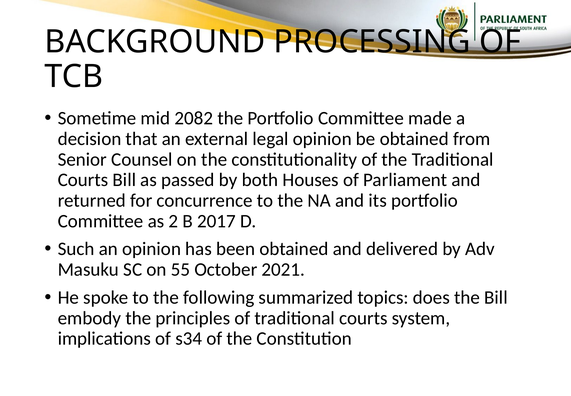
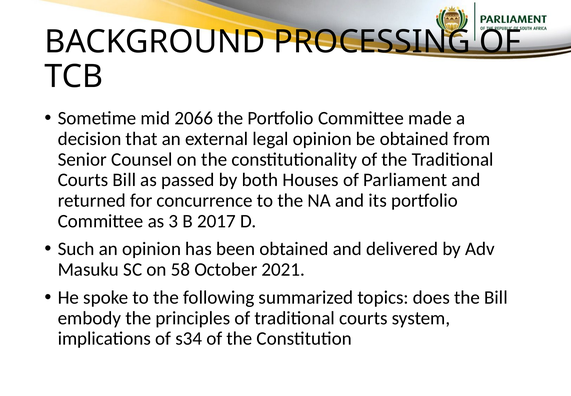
2082: 2082 -> 2066 (194, 118)
2: 2 -> 3 (173, 221)
55: 55 -> 58 (180, 269)
